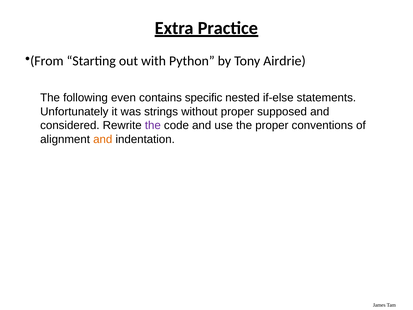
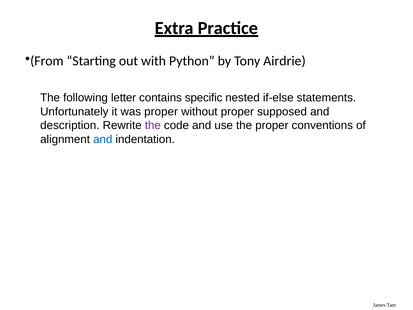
even: even -> letter (124, 98)
was strings: strings -> proper (161, 112)
considered: considered -> description (70, 125)
and colour: orange -> blue (103, 139)
